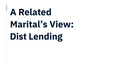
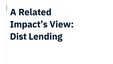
Marital’s: Marital’s -> Impact’s (29, 24)
